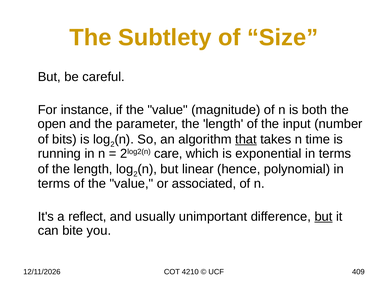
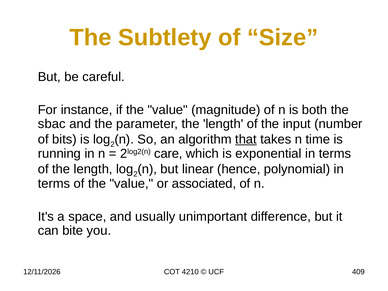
open: open -> sbac (52, 124)
reflect: reflect -> space (87, 217)
but underline: present -> none (324, 217)
